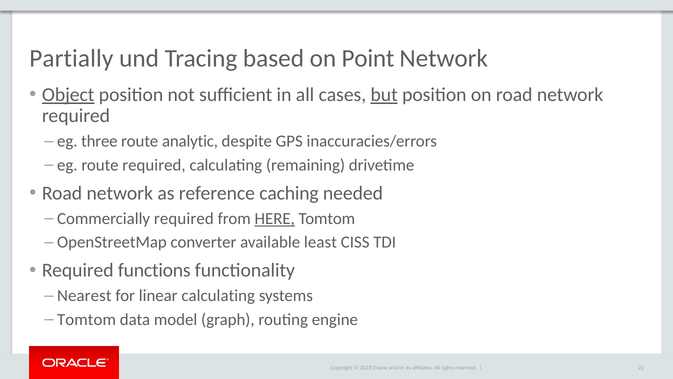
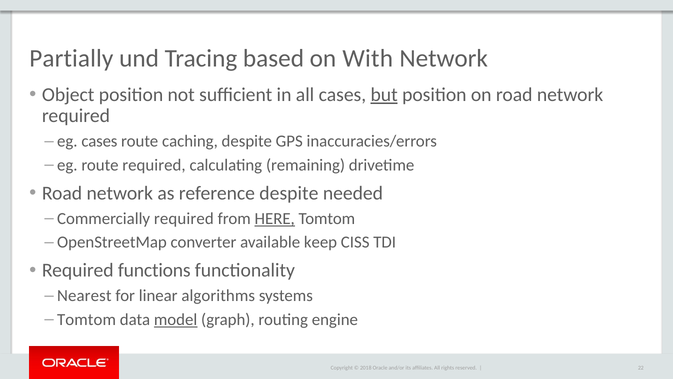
Point: Point -> With (368, 58)
Object underline: present -> none (68, 95)
eg three: three -> cases (99, 141)
analytic: analytic -> caching (190, 141)
reference caching: caching -> despite (289, 193)
least: least -> keep (321, 242)
linear calculating: calculating -> algorithms (218, 295)
model underline: none -> present (176, 319)
